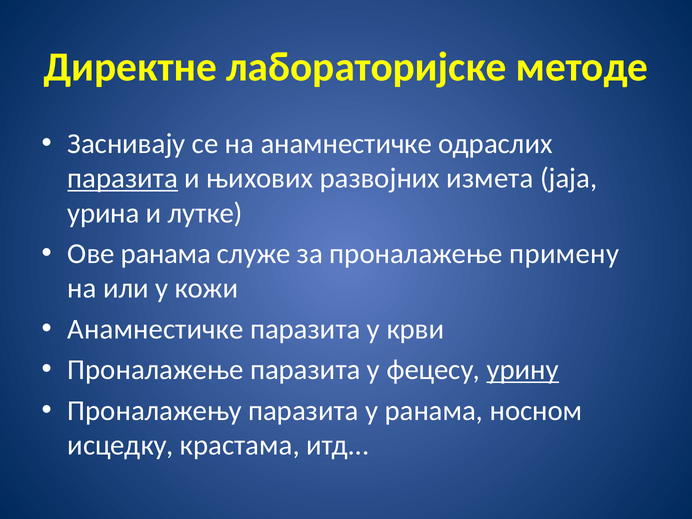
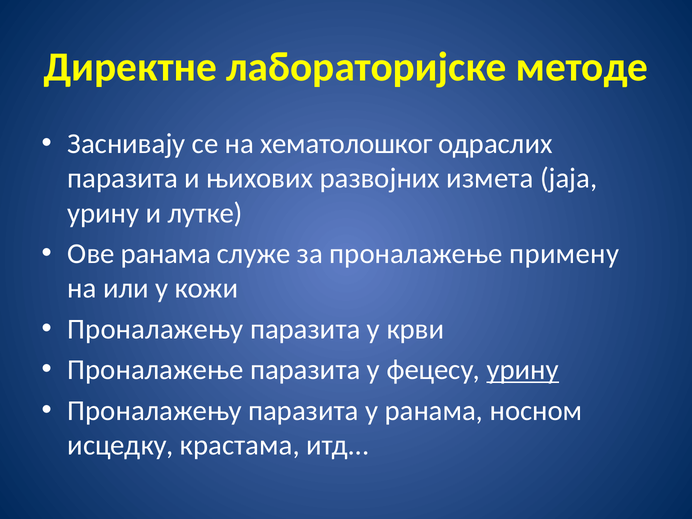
на анамнестичке: анамнестичке -> хематолошког (346, 144)
паразита underline: present -> none (123, 178)
урина: урина -> урину (103, 213)
Анамнестичке: Анамнестичке -> Проналажењу (155, 329)
